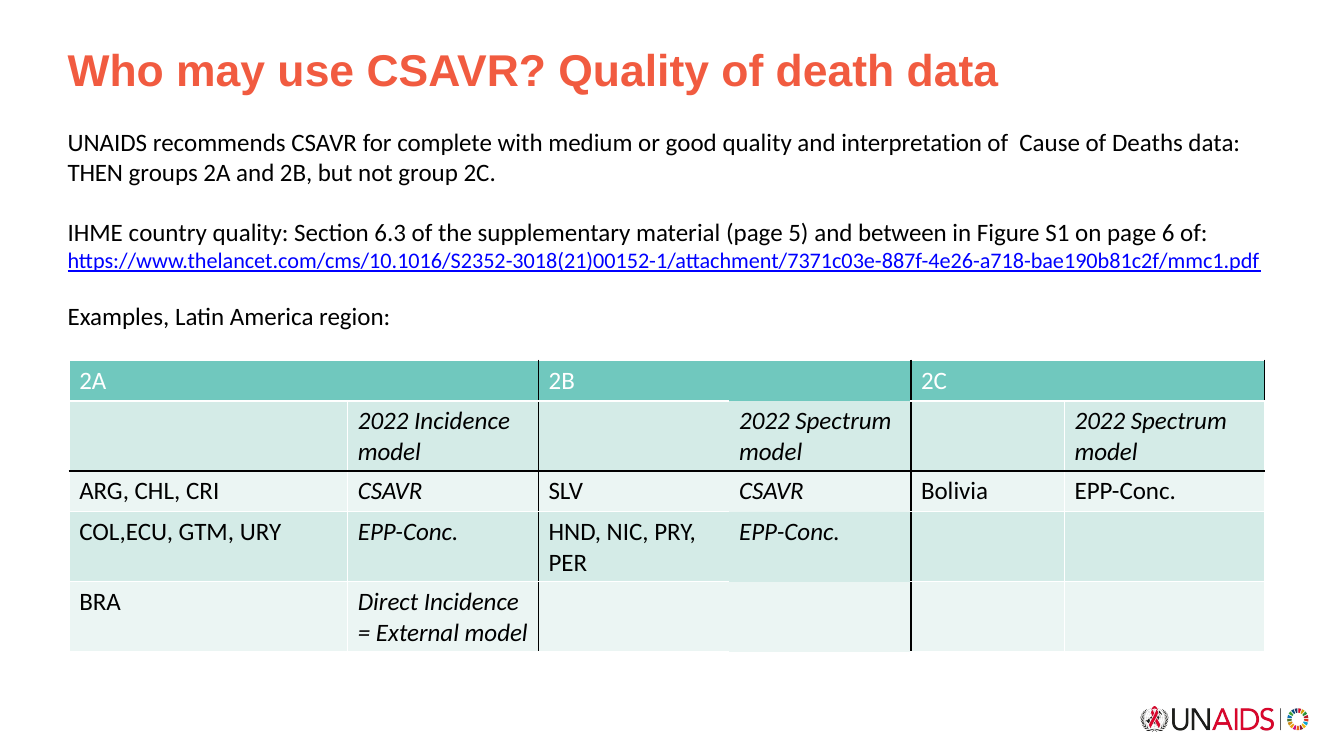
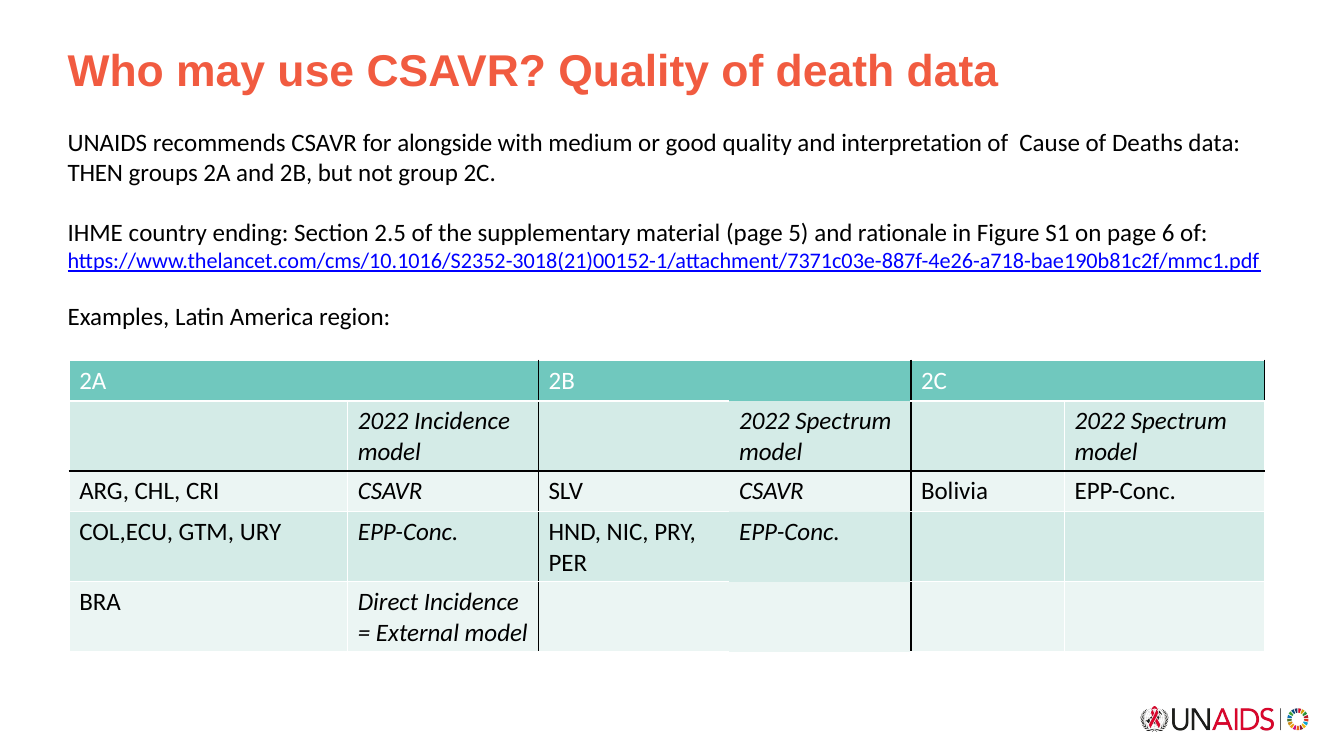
complete: complete -> alongside (445, 143)
country quality: quality -> ending (251, 233)
6.3: 6.3 -> 2.5 (390, 233)
between: between -> rationale (902, 233)
